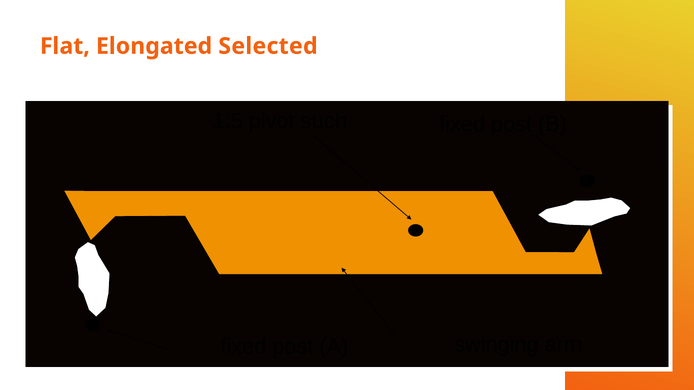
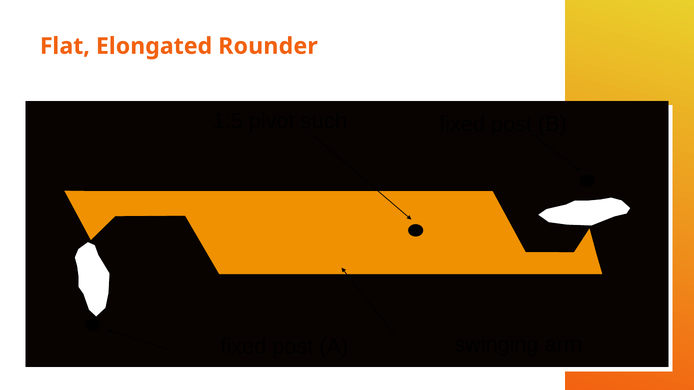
Selected: Selected -> Rounder (268, 46)
